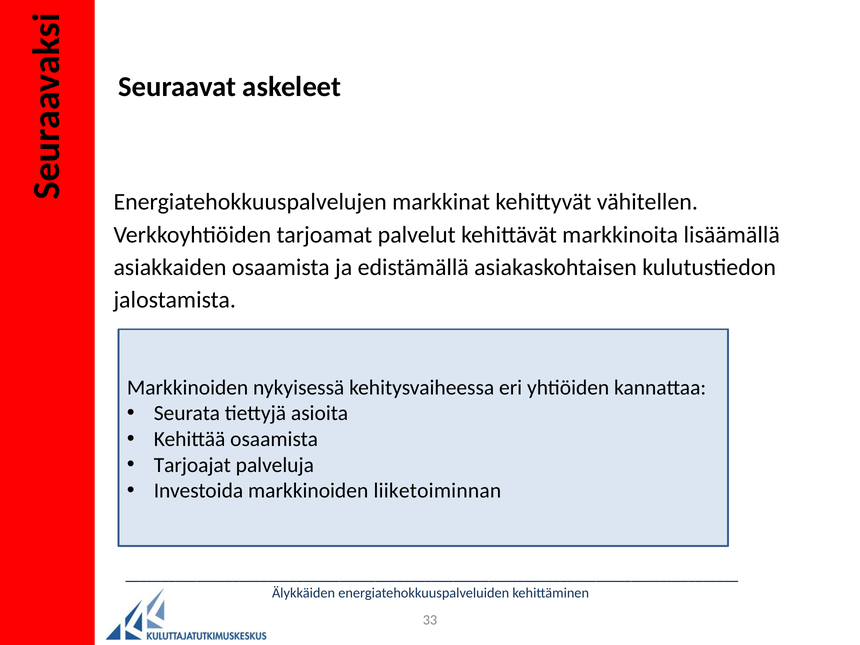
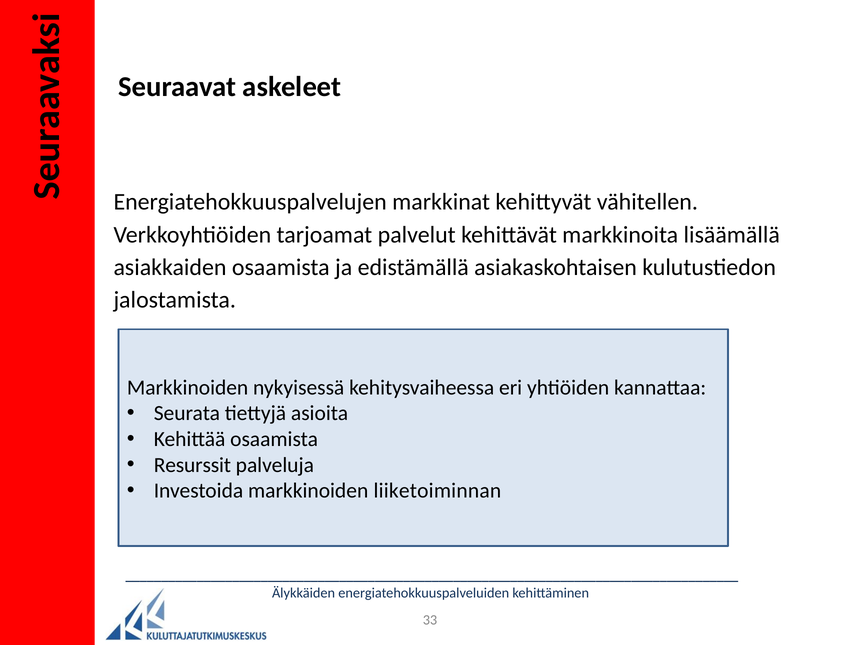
Tarjoajat: Tarjoajat -> Resurssit (192, 465)
